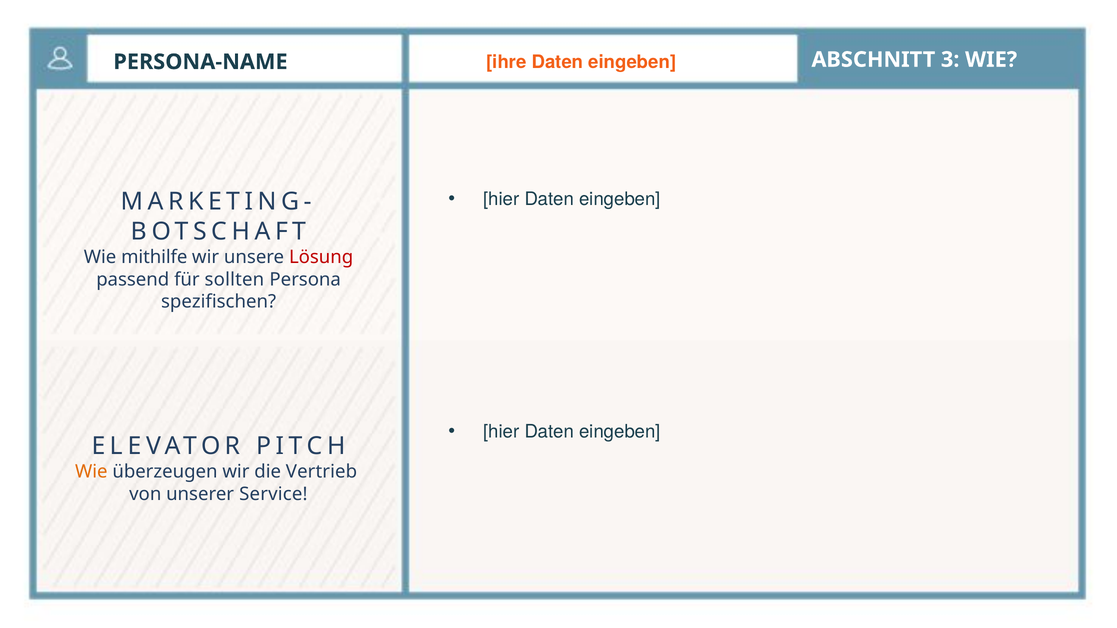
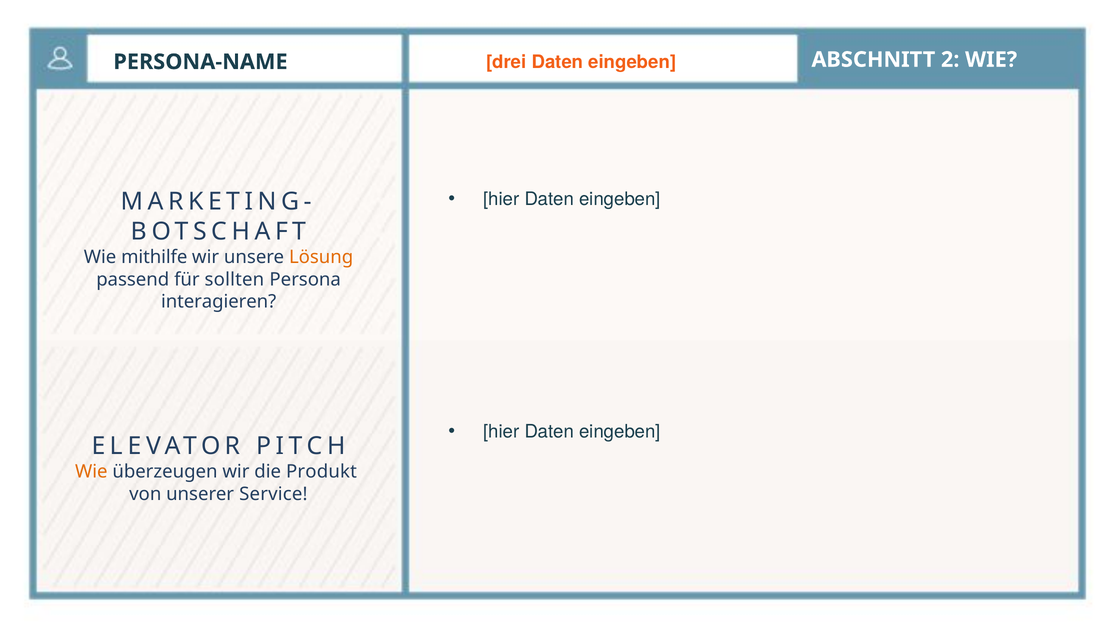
ihre: ihre -> drei (506, 62)
3: 3 -> 2 (950, 60)
Lösung colour: red -> orange (321, 257)
spezifischen: spezifischen -> interagieren (219, 302)
Vertrieb: Vertrieb -> Produkt (321, 472)
